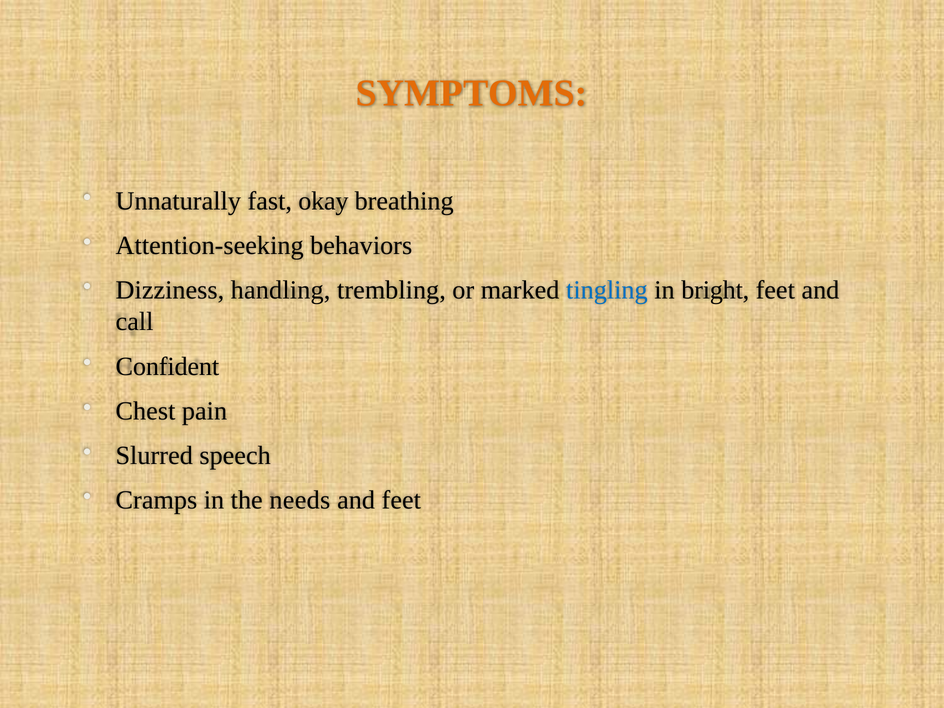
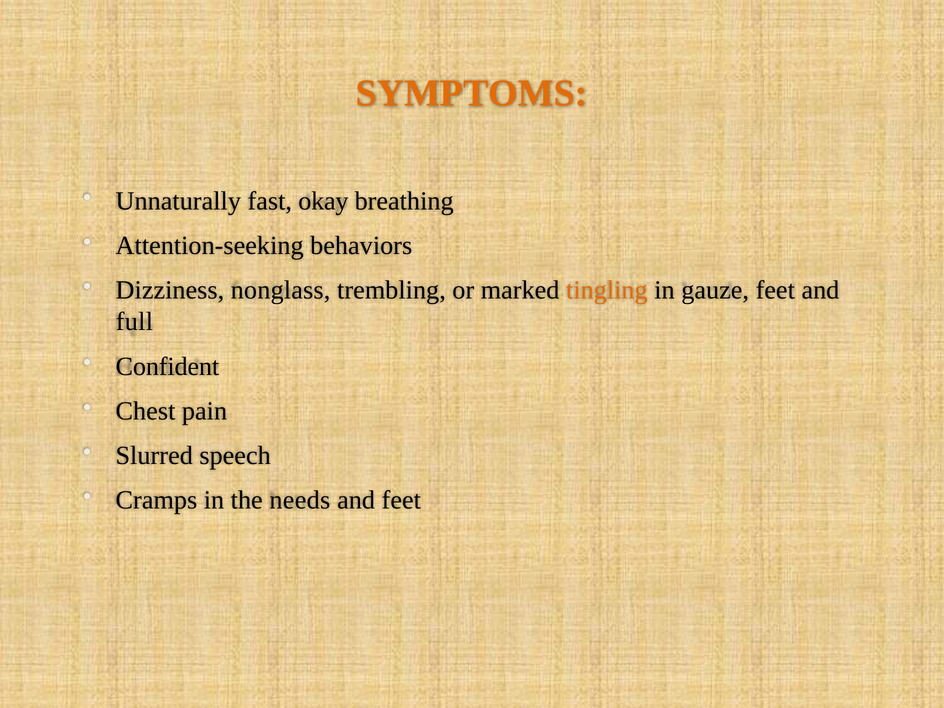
handling: handling -> nonglass (281, 290)
tingling colour: blue -> orange (607, 290)
bright: bright -> gauze (715, 290)
call: call -> full (134, 322)
